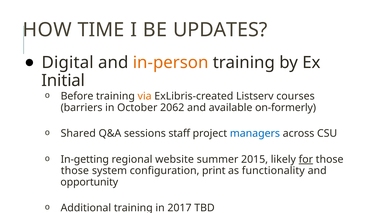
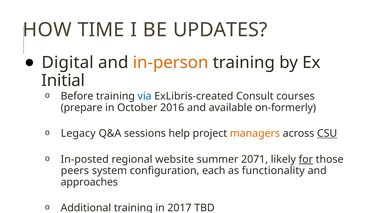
via colour: orange -> blue (145, 96)
Listserv: Listserv -> Consult (255, 96)
barriers: barriers -> prepare (82, 108)
2062: 2062 -> 2016 (172, 108)
Shared: Shared -> Legacy (78, 134)
staff: staff -> help (179, 134)
managers colour: blue -> orange (255, 134)
CSU underline: none -> present (327, 134)
In-getting: In-getting -> In-posted (85, 160)
2015: 2015 -> 2071 (255, 160)
those: those -> peers (75, 171)
print: print -> each (214, 171)
opportunity: opportunity -> approaches (89, 182)
